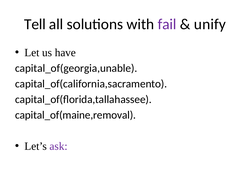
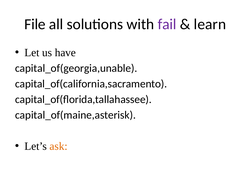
Tell: Tell -> File (35, 24)
unify: unify -> learn (210, 24)
capital_of(maine,removal: capital_of(maine,removal -> capital_of(maine,asterisk (75, 115)
ask colour: purple -> orange (59, 146)
